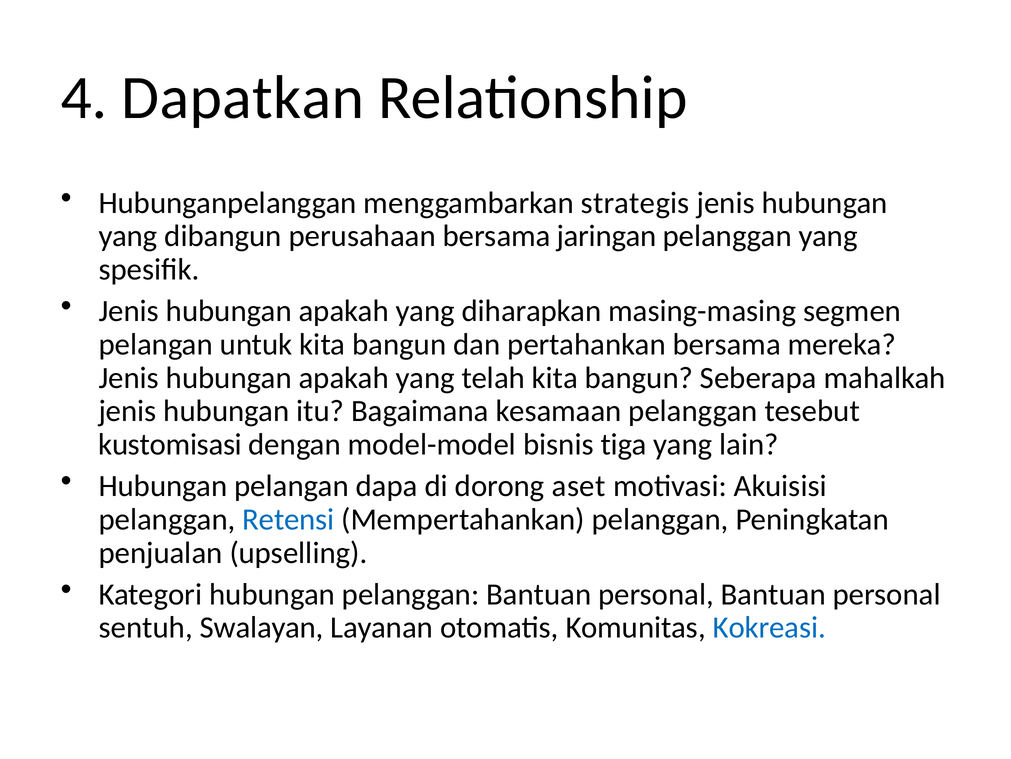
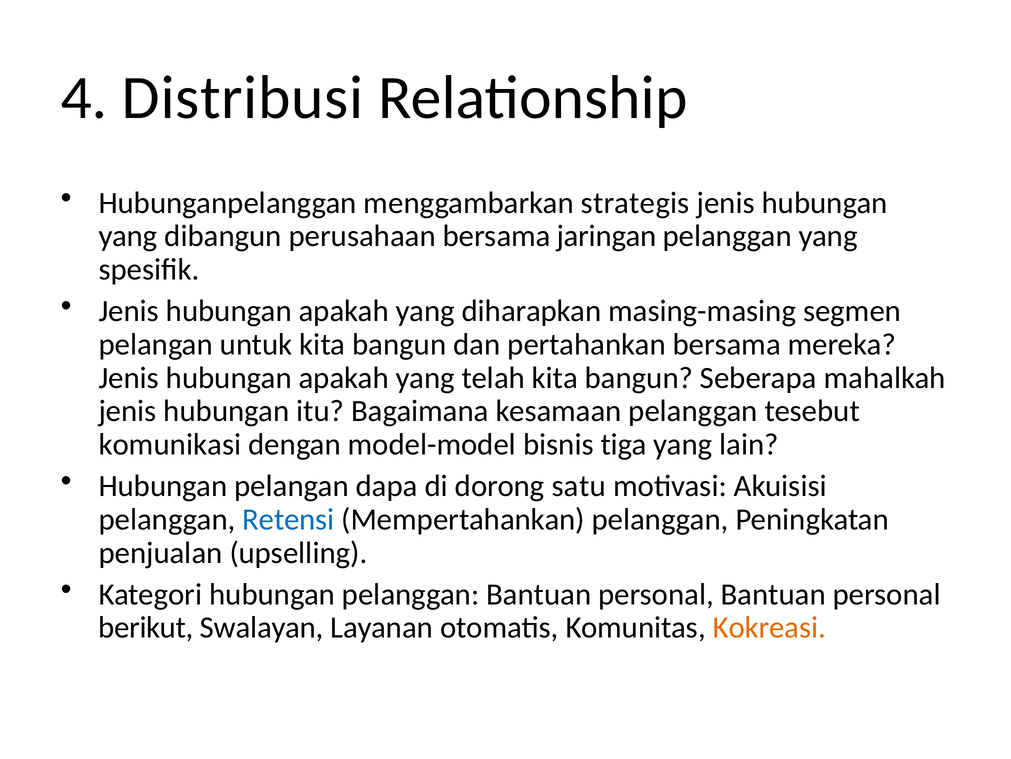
Dapatkan: Dapatkan -> Distribusi (243, 98)
kustomisasi: kustomisasi -> komunikasi (170, 444)
aset: aset -> satu (579, 486)
sentuh: sentuh -> berikut (146, 627)
Kokreasi colour: blue -> orange (769, 627)
